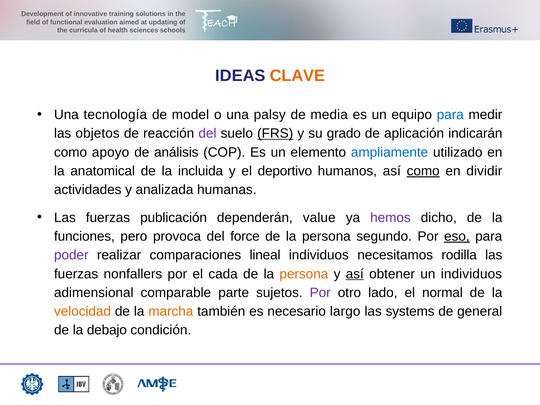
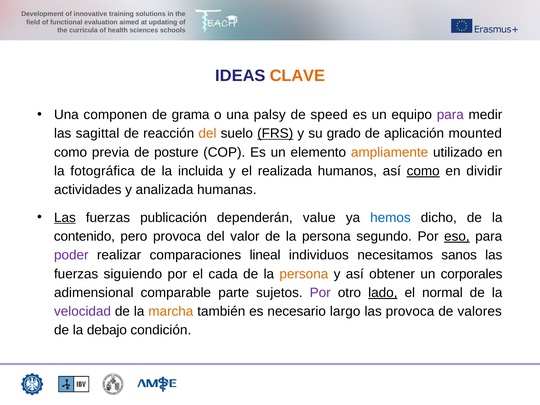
tecnología: tecnología -> componen (115, 115)
model: model -> grama (191, 115)
media: media -> speed (329, 115)
para colour: blue -> purple (450, 115)
objetos: objetos -> sagittal (98, 133)
del colour: purple -> orange (207, 133)
indicarán: indicarán -> mounted (475, 133)
apoyo: apoyo -> previa (111, 152)
análisis: análisis -> posture (176, 152)
ampliamente colour: blue -> orange (390, 152)
anatomical: anatomical -> fotográfica (103, 171)
deportivo: deportivo -> realizada (285, 171)
Las underline: none -> present (65, 218)
hemos colour: purple -> blue (390, 218)
funciones: funciones -> contenido (84, 236)
force: force -> valor (245, 236)
rodilla: rodilla -> sanos (459, 255)
nonfallers: nonfallers -> siguiendo (133, 274)
así underline: present -> none (355, 274)
un individuos: individuos -> corporales (472, 274)
lado underline: none -> present (383, 293)
velocidad colour: orange -> purple (83, 311)
las systems: systems -> provoca (410, 311)
general: general -> valores (480, 311)
